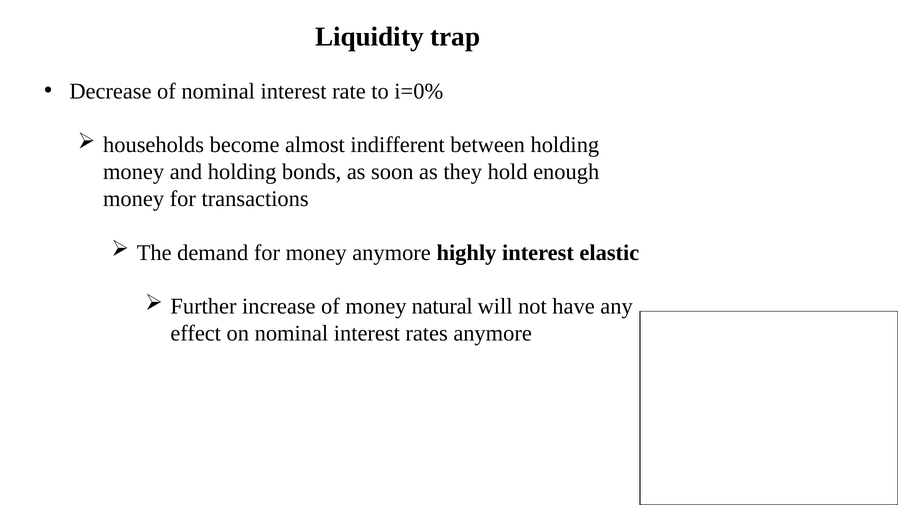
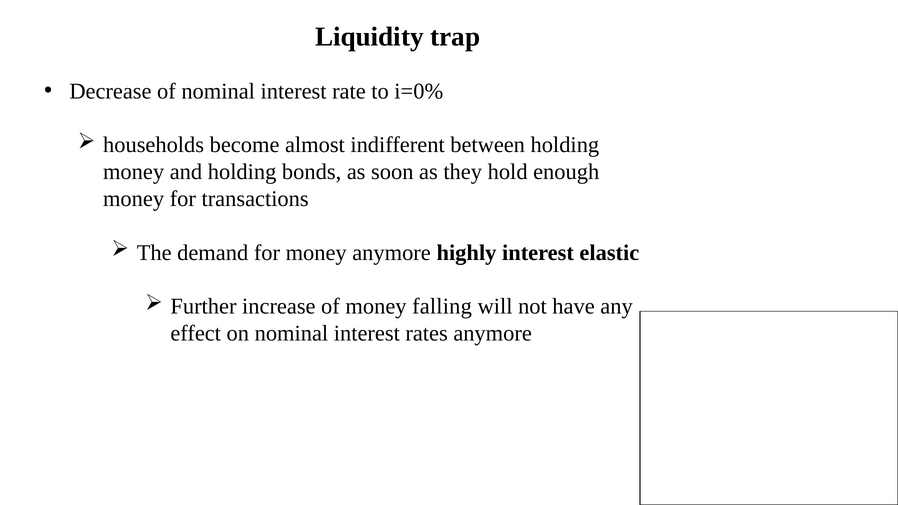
natural: natural -> falling (442, 307)
